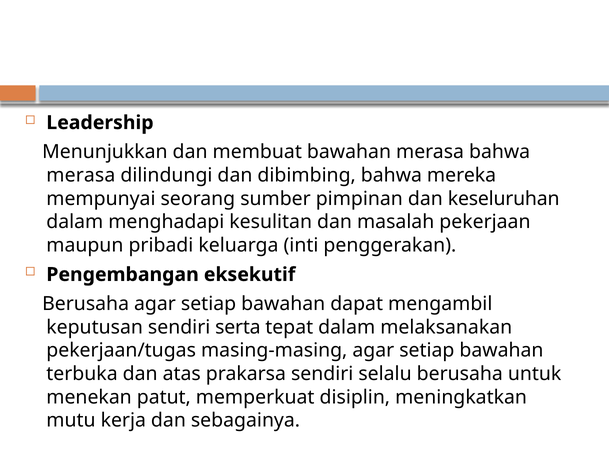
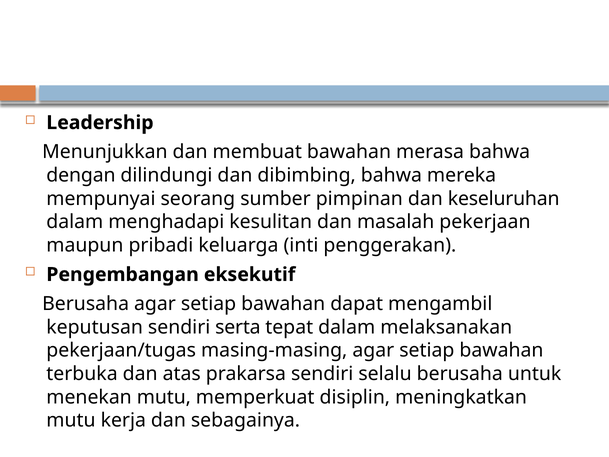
merasa: merasa -> dengan (81, 175)
menekan patut: patut -> mutu (164, 397)
